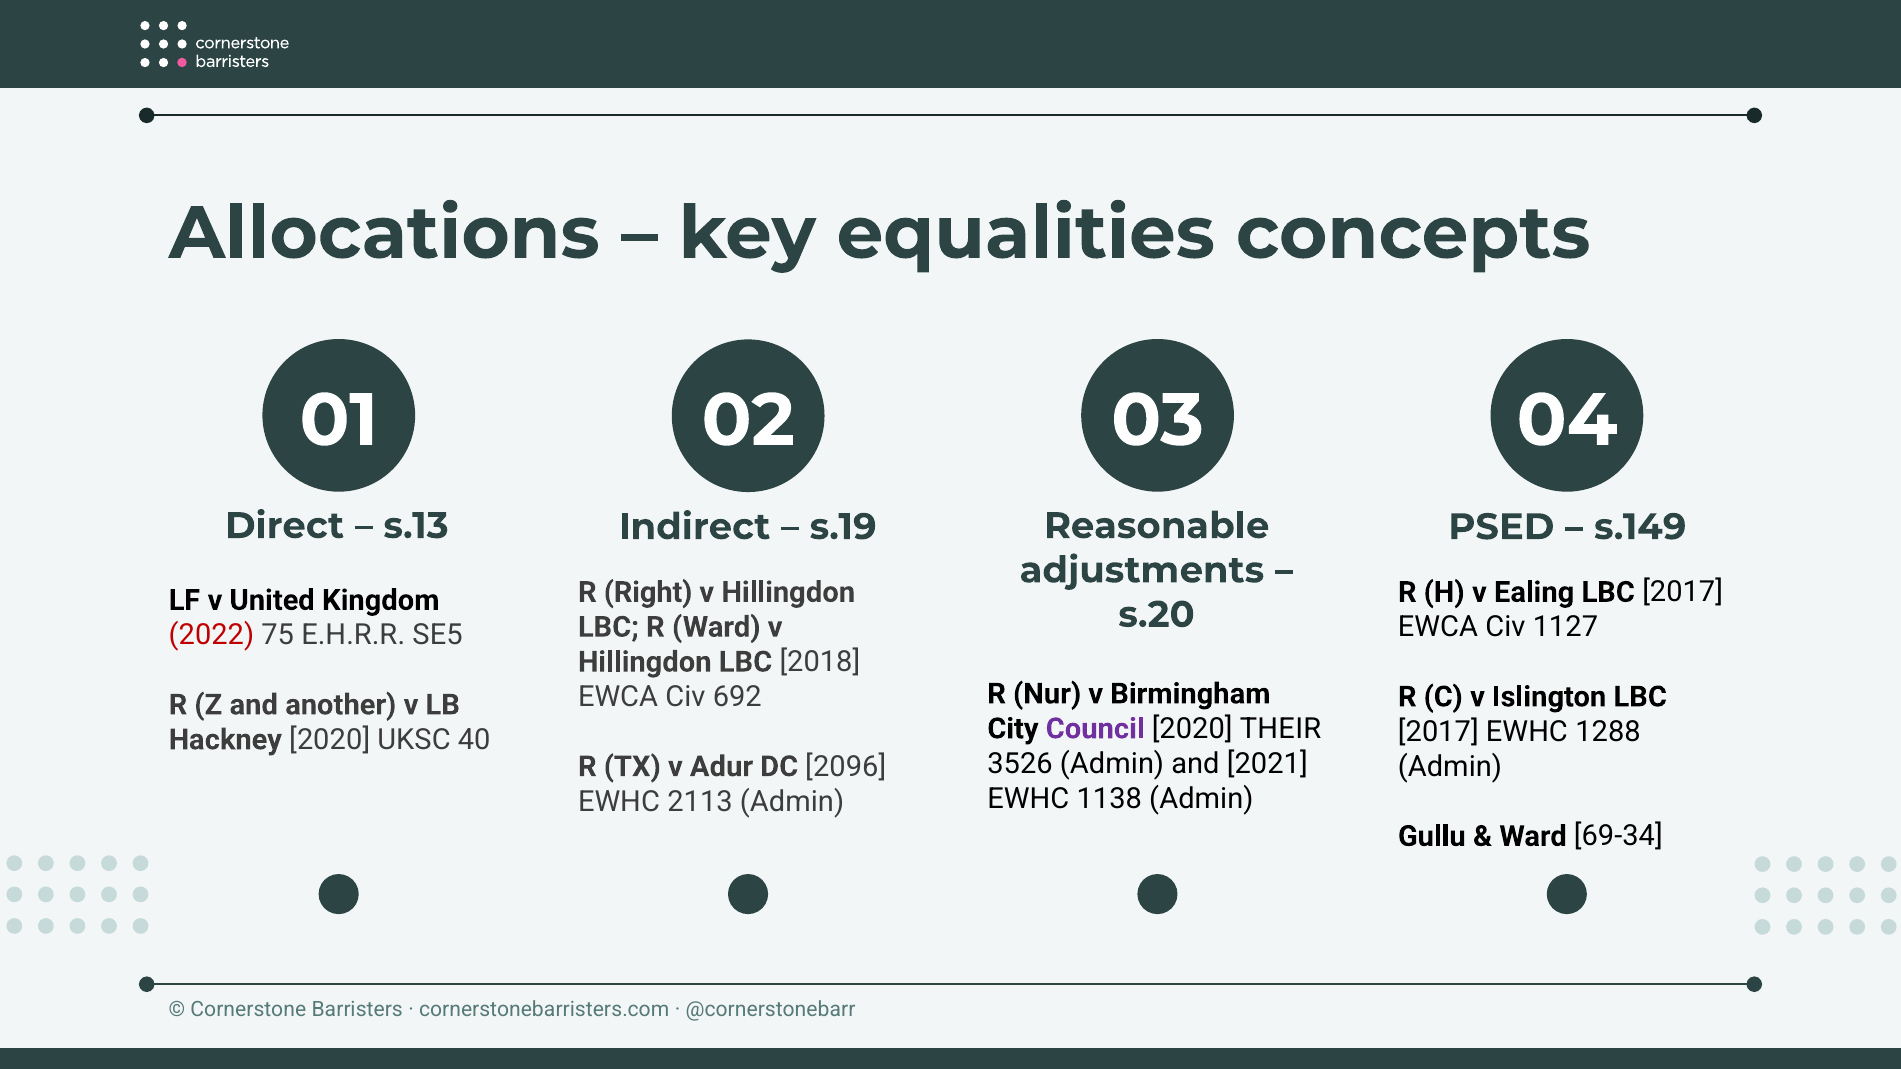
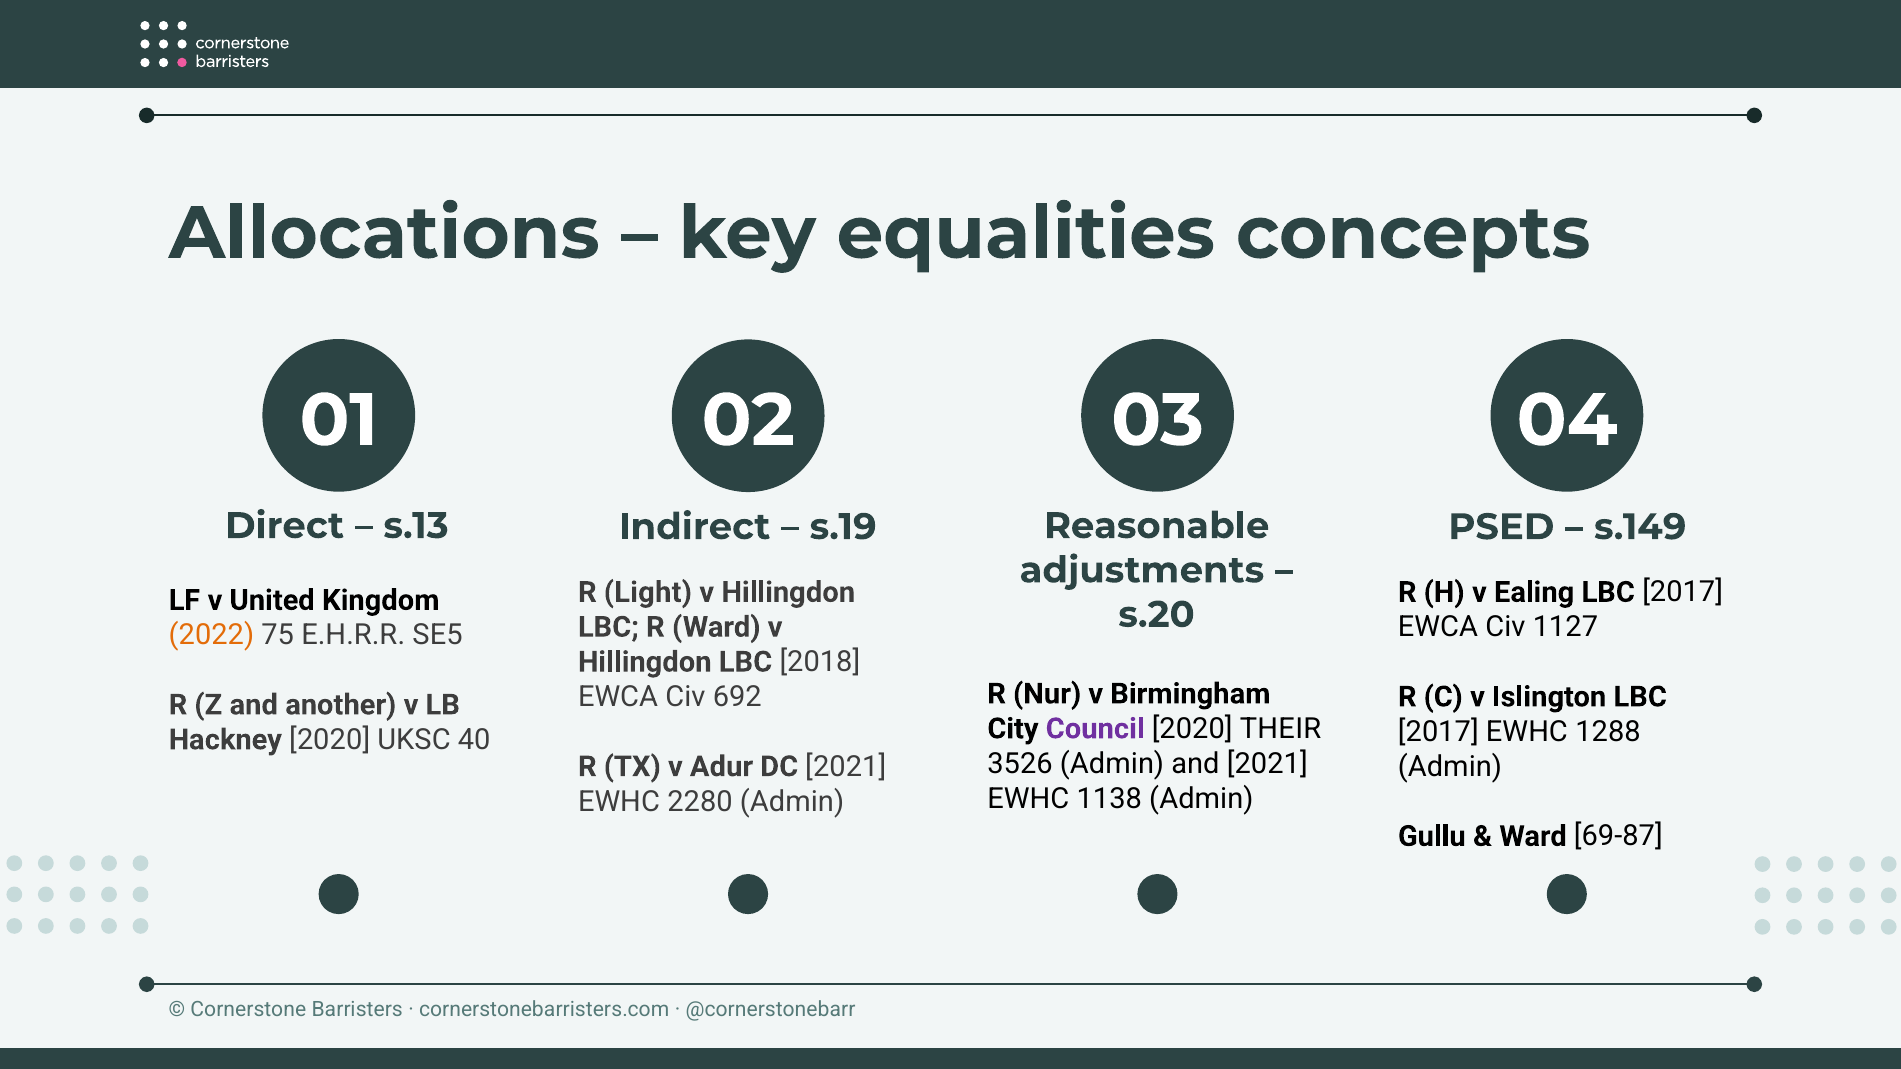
Right: Right -> Light (648, 592)
2022 colour: red -> orange (211, 635)
DC 2096: 2096 -> 2021 (846, 767)
2113: 2113 -> 2280 (700, 802)
69-34: 69-34 -> 69-87 (1618, 837)
